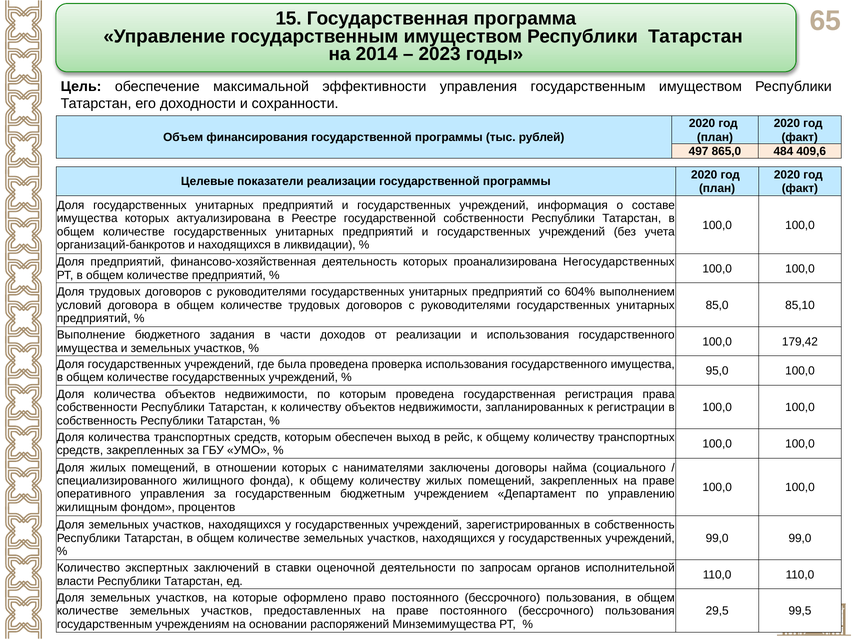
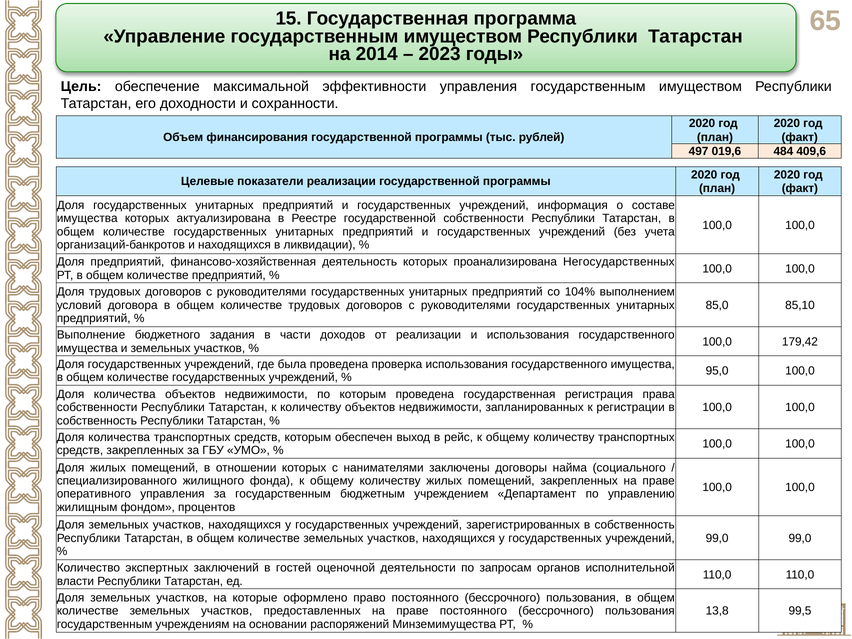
865,0: 865,0 -> 019,6 (726, 151)
604%: 604% -> 104% (580, 292)
ставки: ставки -> гостей (294, 568)
29,5: 29,5 -> 13,8 (717, 611)
